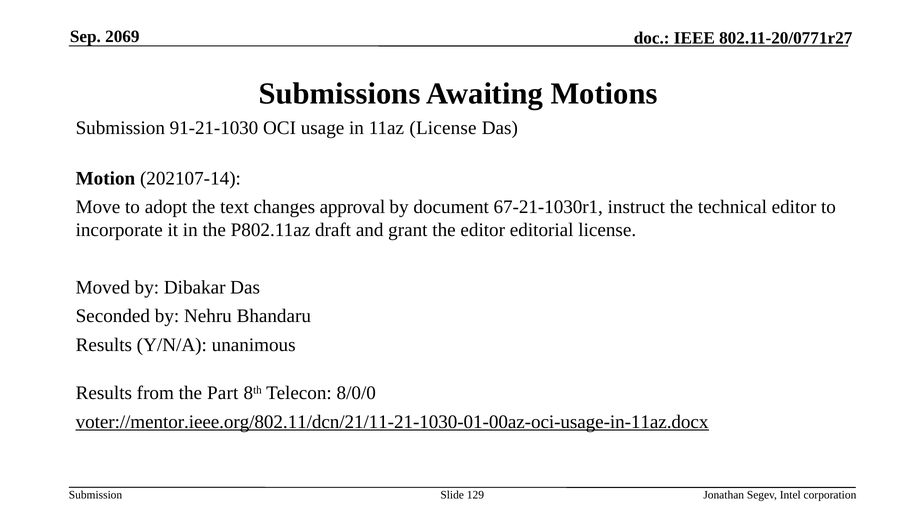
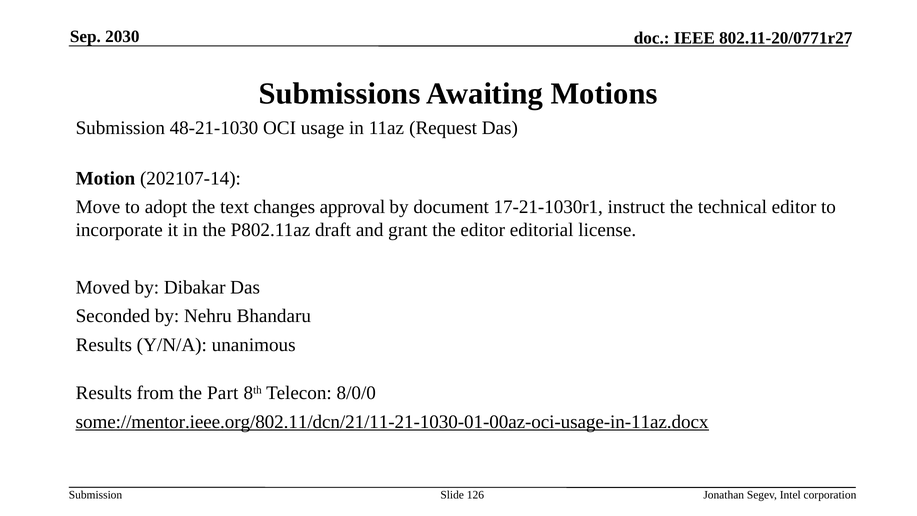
2069: 2069 -> 2030 (122, 36)
91-21-1030: 91-21-1030 -> 48-21-1030 (214, 128)
11az License: License -> Request (443, 128)
67-21-1030r1: 67-21-1030r1 -> 17-21-1030r1 (548, 207)
voter://mentor.ieee.org/802.11/dcn/21/11-21-1030-01-00az-oci-usage-in-11az.docx: voter://mentor.ieee.org/802.11/dcn/21/11-21-1030-01-00az-oci-usage-in-11az.docx -> some://mentor.ieee.org/802.11/dcn/21/11-21-1030-01-00az-oci-usage-in-11az.docx (392, 422)
129: 129 -> 126 (475, 495)
